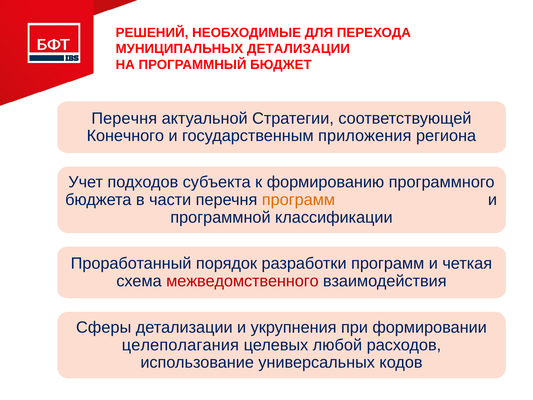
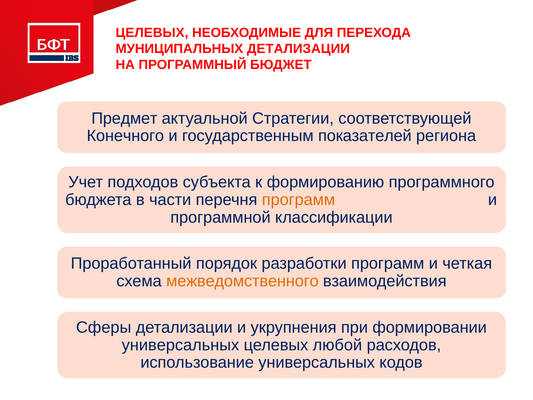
РЕШЕНИЙ: РЕШЕНИЙ -> ЦЕЛЕВЫХ (152, 33)
Перечня: Перечня -> Предмет (124, 118)
приложения: приложения -> показателей (365, 136)
межведомственного colour: red -> orange (242, 281)
целеполагания: целеполагания -> универсальных (180, 345)
